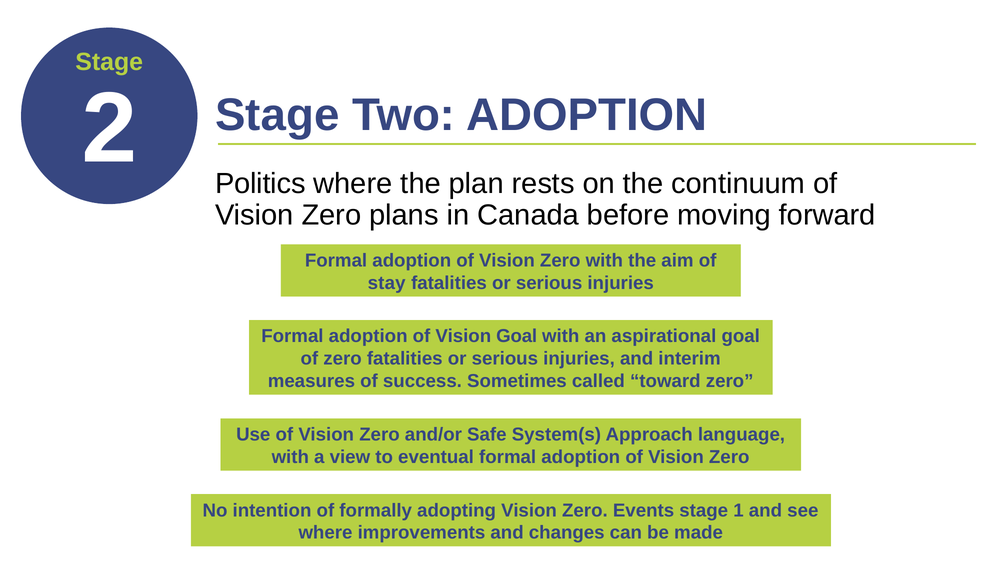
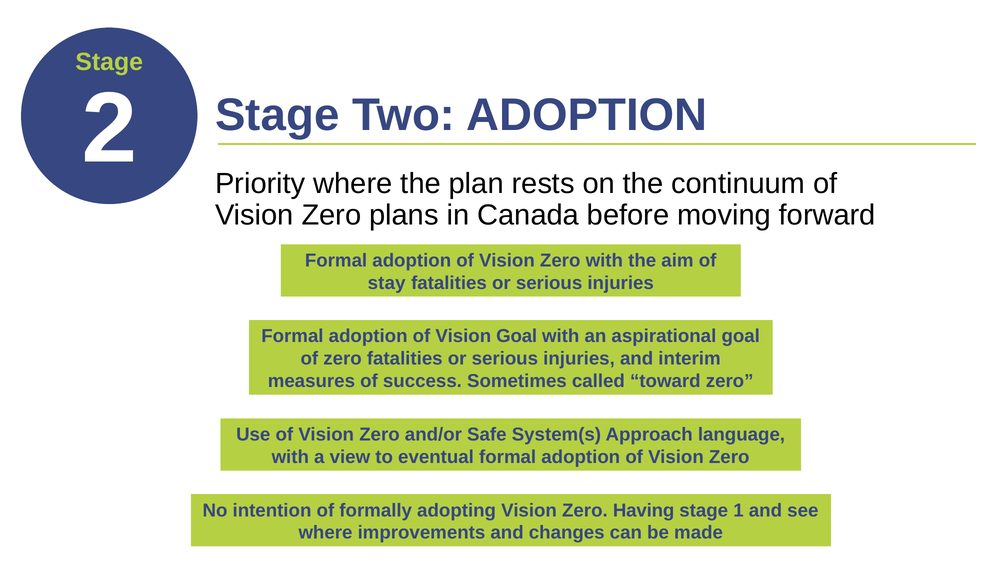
Politics: Politics -> Priority (260, 184)
Events: Events -> Having (644, 510)
